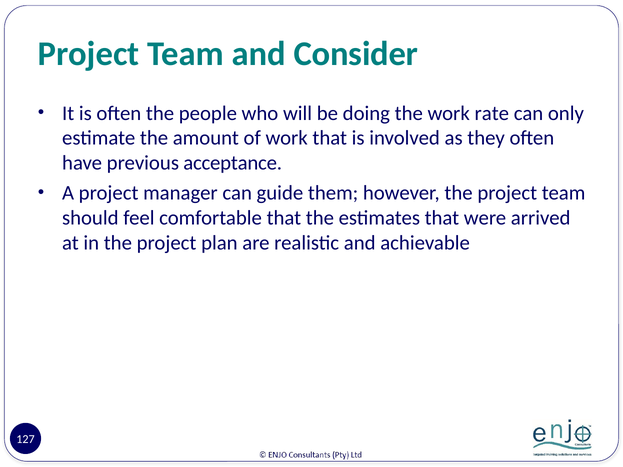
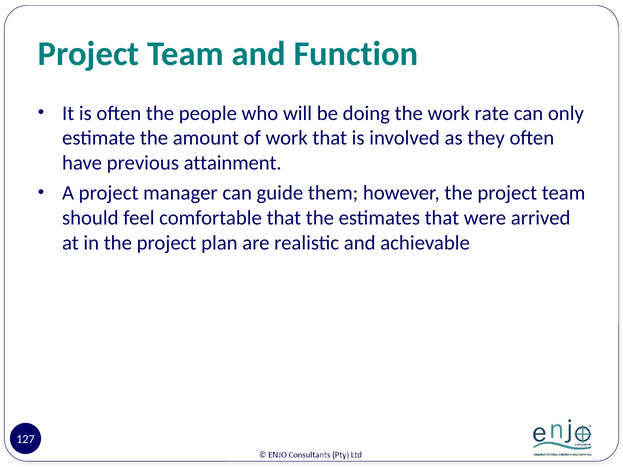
Consider: Consider -> Function (356, 54)
acceptance: acceptance -> attainment (233, 163)
